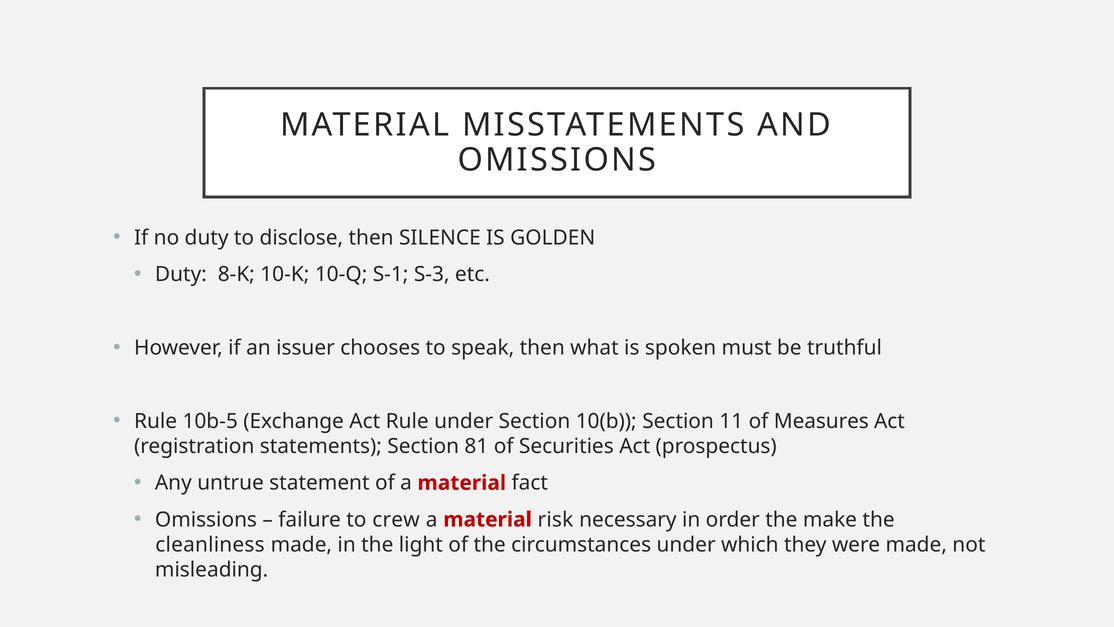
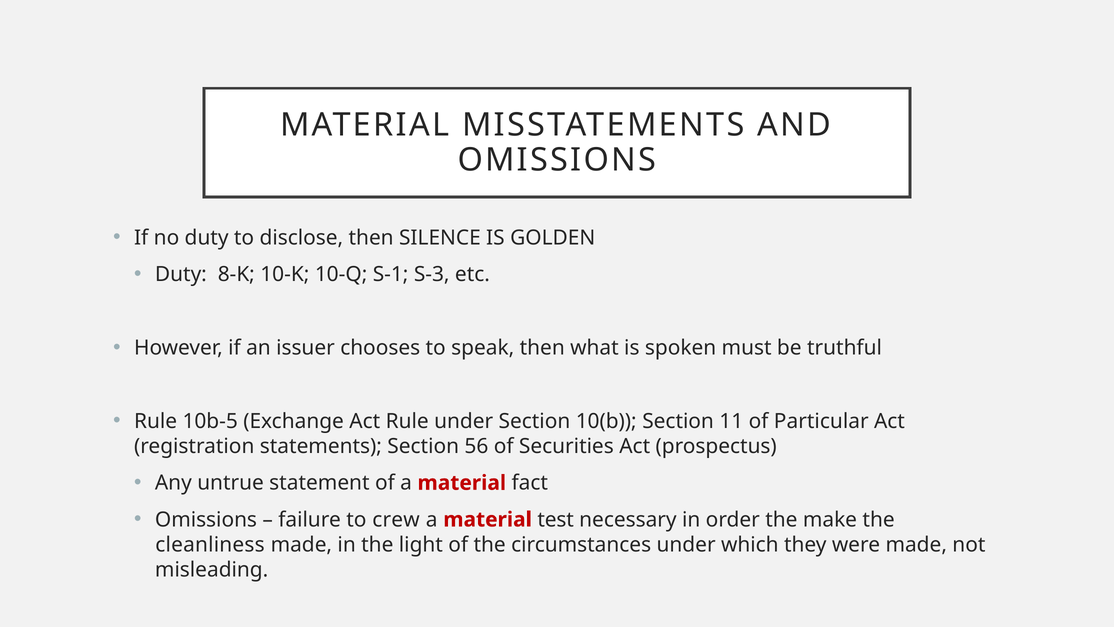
Measures: Measures -> Particular (821, 421)
81: 81 -> 56 (476, 446)
risk: risk -> test (556, 519)
